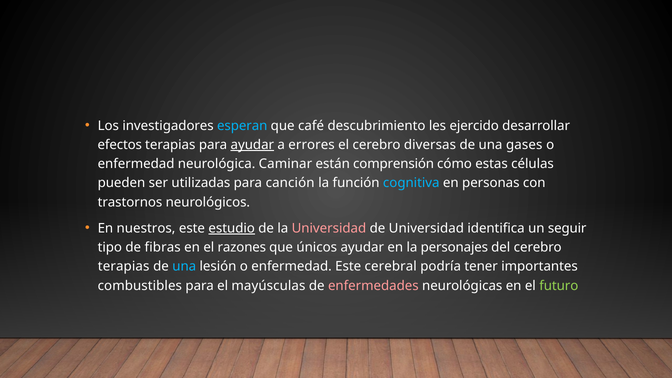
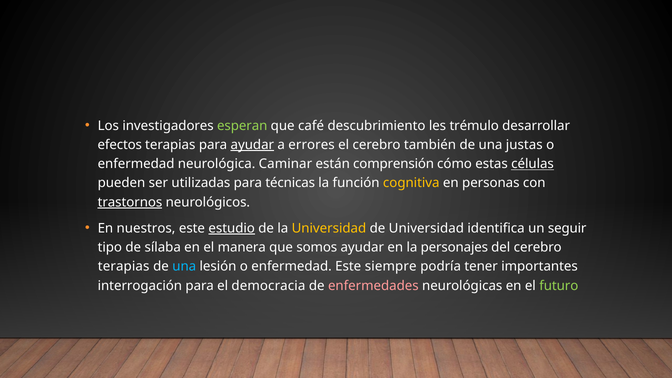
esperan colour: light blue -> light green (242, 126)
ejercido: ejercido -> trémulo (474, 126)
diversas: diversas -> también (430, 145)
gases: gases -> justas (524, 145)
células underline: none -> present (533, 164)
canción: canción -> técnicas (290, 183)
cognitiva colour: light blue -> yellow (411, 183)
trastornos underline: none -> present (130, 202)
Universidad colour: pink -> yellow (329, 228)
fibras: fibras -> sílaba (163, 247)
razones: razones -> manera (242, 247)
únicos: únicos -> somos (317, 247)
cerebral: cerebral -> siempre (391, 267)
combustibles: combustibles -> interrogación (140, 286)
mayúsculas: mayúsculas -> democracia (268, 286)
